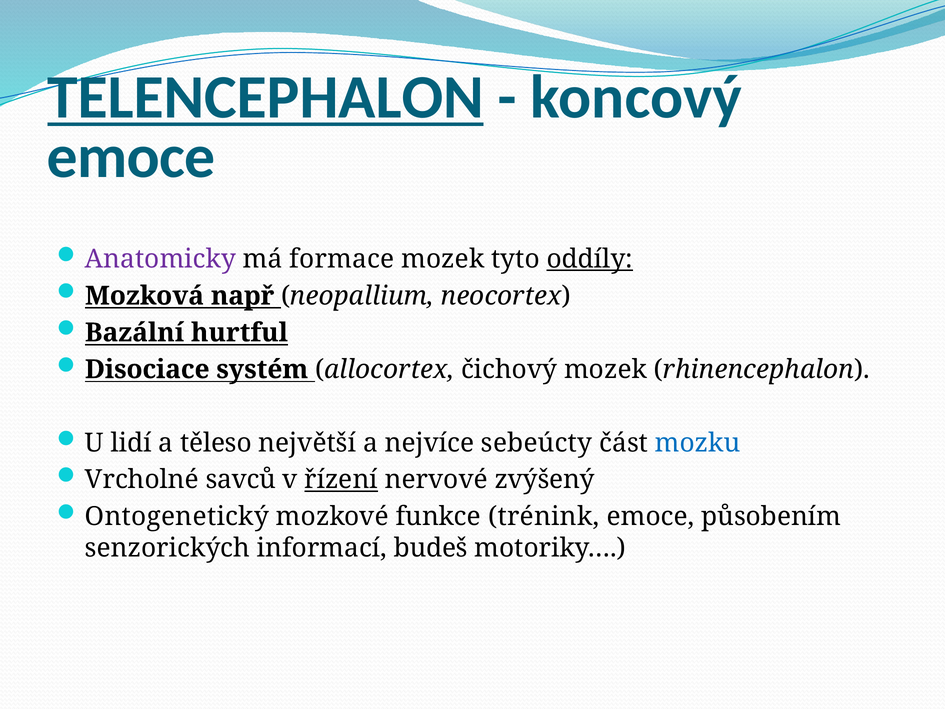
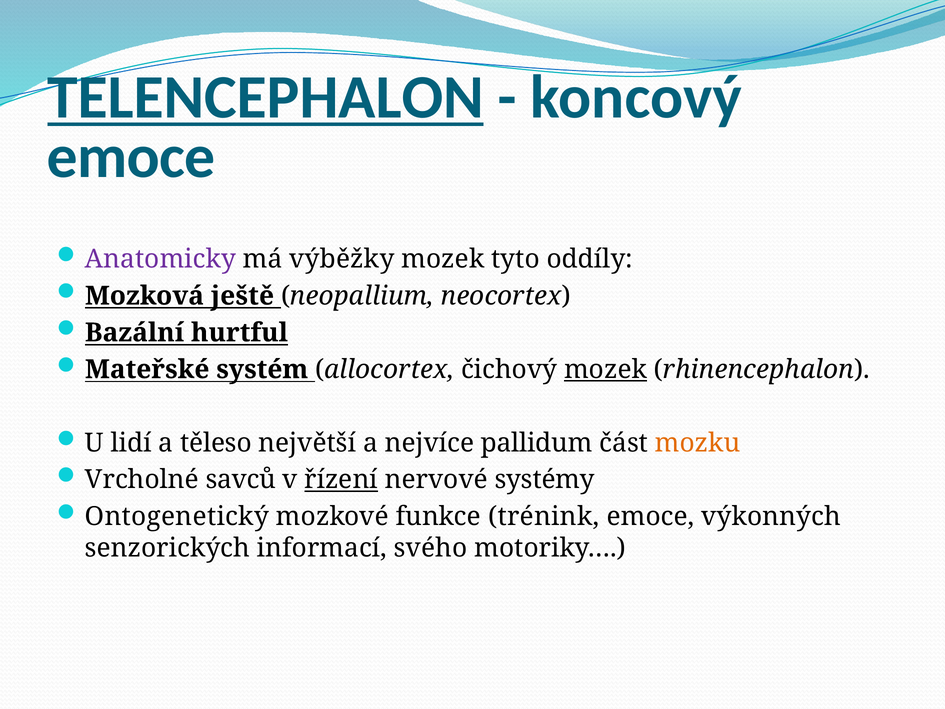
formace: formace -> výběžky (342, 259)
oddíly underline: present -> none (590, 259)
např: např -> ještě (242, 296)
Disociace: Disociace -> Mateřské (147, 369)
mozek underline: none -> present (606, 369)
sebeúcty: sebeúcty -> pallidum (537, 443)
mozku colour: blue -> orange (698, 443)
zvýšený: zvýšený -> systémy (545, 480)
působením: působením -> výkonných (771, 516)
budeš: budeš -> svého (431, 548)
